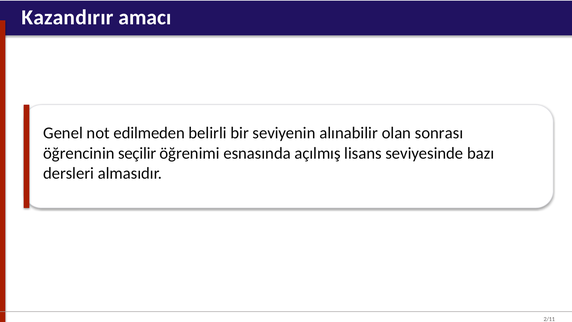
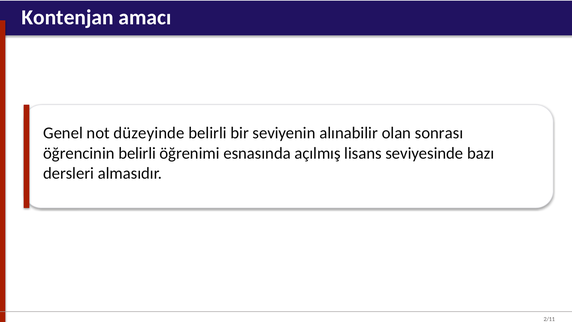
Kazandırır: Kazandırır -> Kontenjan (68, 17)
edilmeden: edilmeden -> düzeyinde (149, 133)
öğrencinin seçilir: seçilir -> belirli (137, 153)
